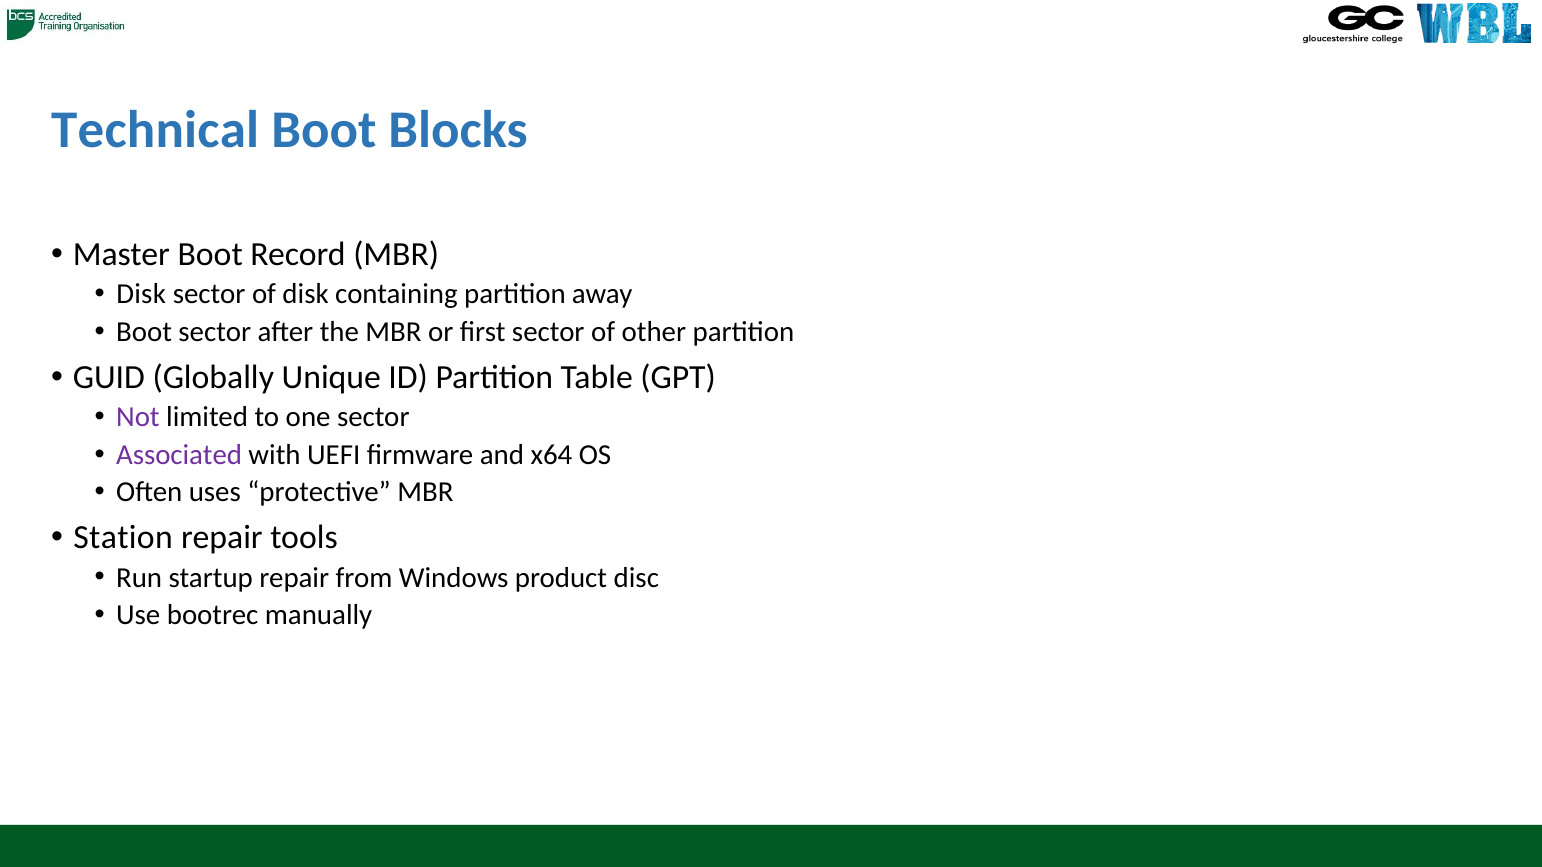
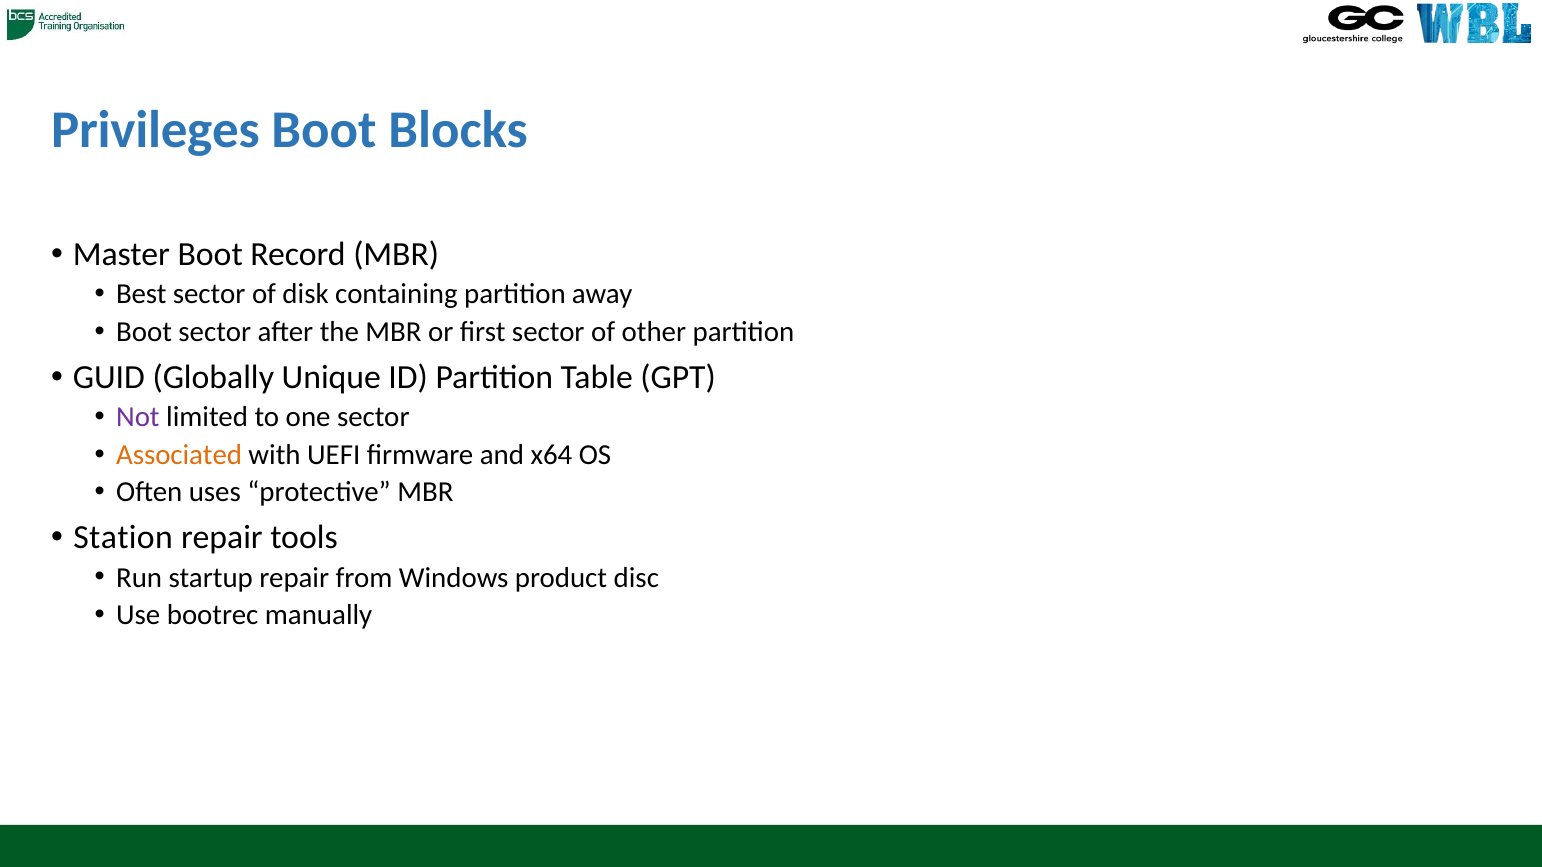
Technical: Technical -> Privileges (155, 130)
Disk: Disk -> Best (141, 295)
Associated colour: purple -> orange (179, 455)
